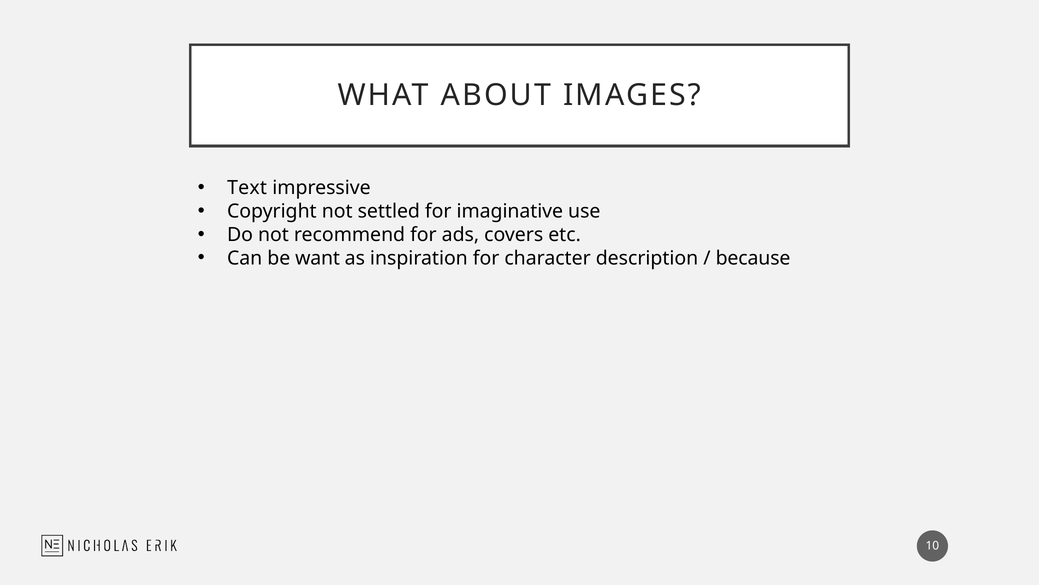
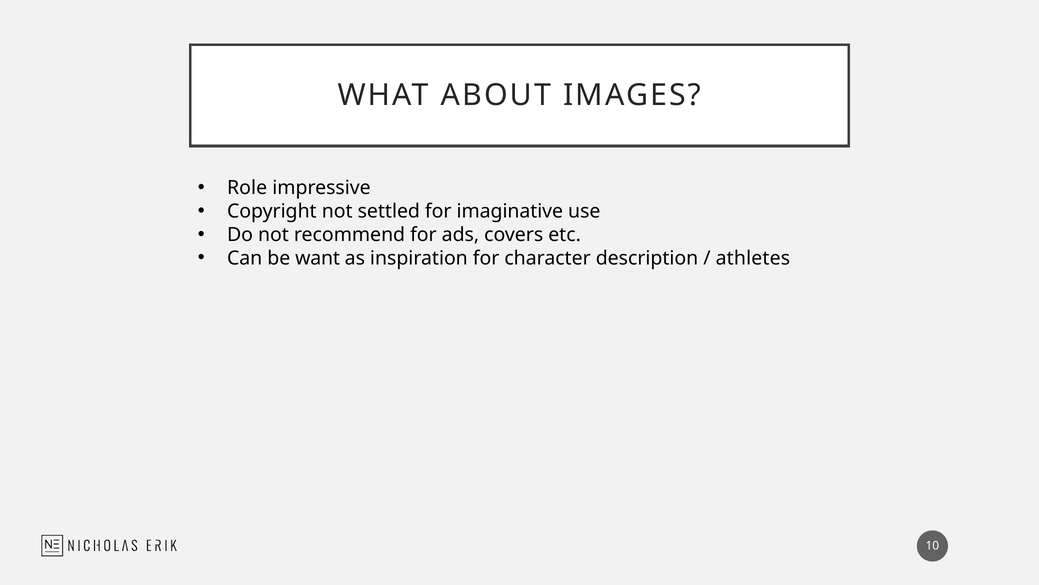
Text: Text -> Role (247, 188)
because: because -> athletes (753, 258)
